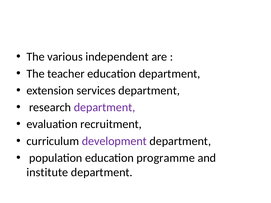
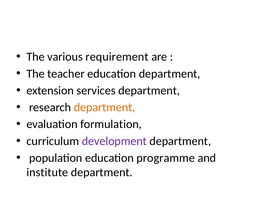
independent: independent -> requirement (117, 57)
department colour: purple -> orange (105, 107)
recruitment: recruitment -> formulation (111, 124)
